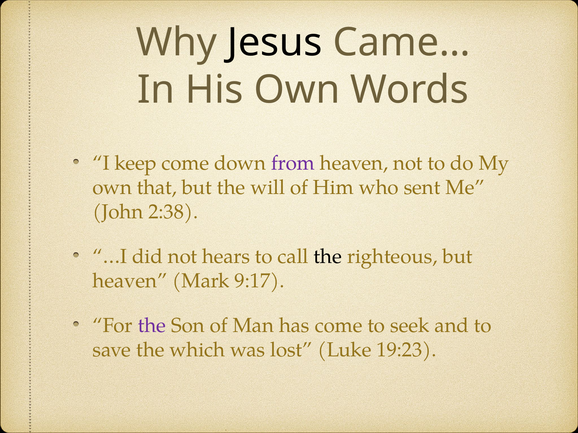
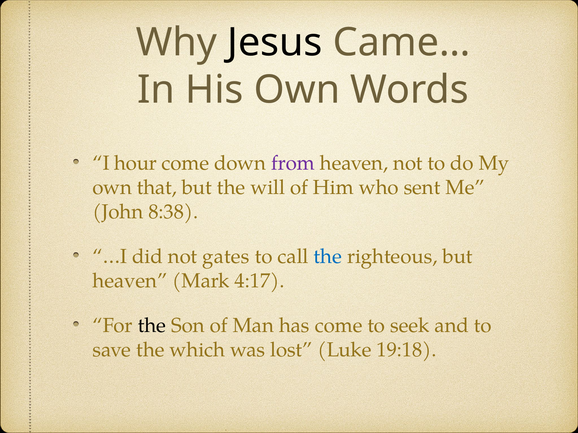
keep: keep -> hour (136, 163)
2:38: 2:38 -> 8:38 (173, 212)
hears: hears -> gates (226, 257)
the colour: black -> blue (328, 257)
9:17: 9:17 -> 4:17 (260, 281)
the colour: purple -> black (152, 326)
19:23: 19:23 -> 19:18 (407, 350)
